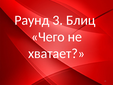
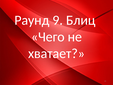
3: 3 -> 9 (58, 20)
